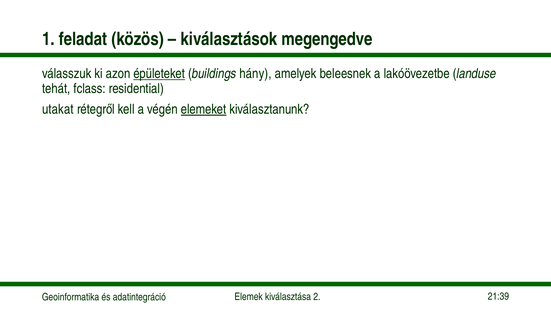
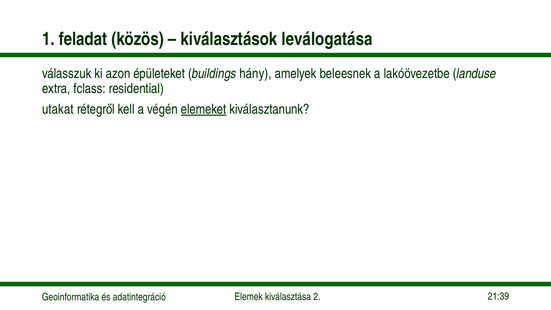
megengedve: megengedve -> leválogatása (327, 39)
épületeket underline: present -> none (159, 74)
tehát: tehát -> extra (56, 89)
